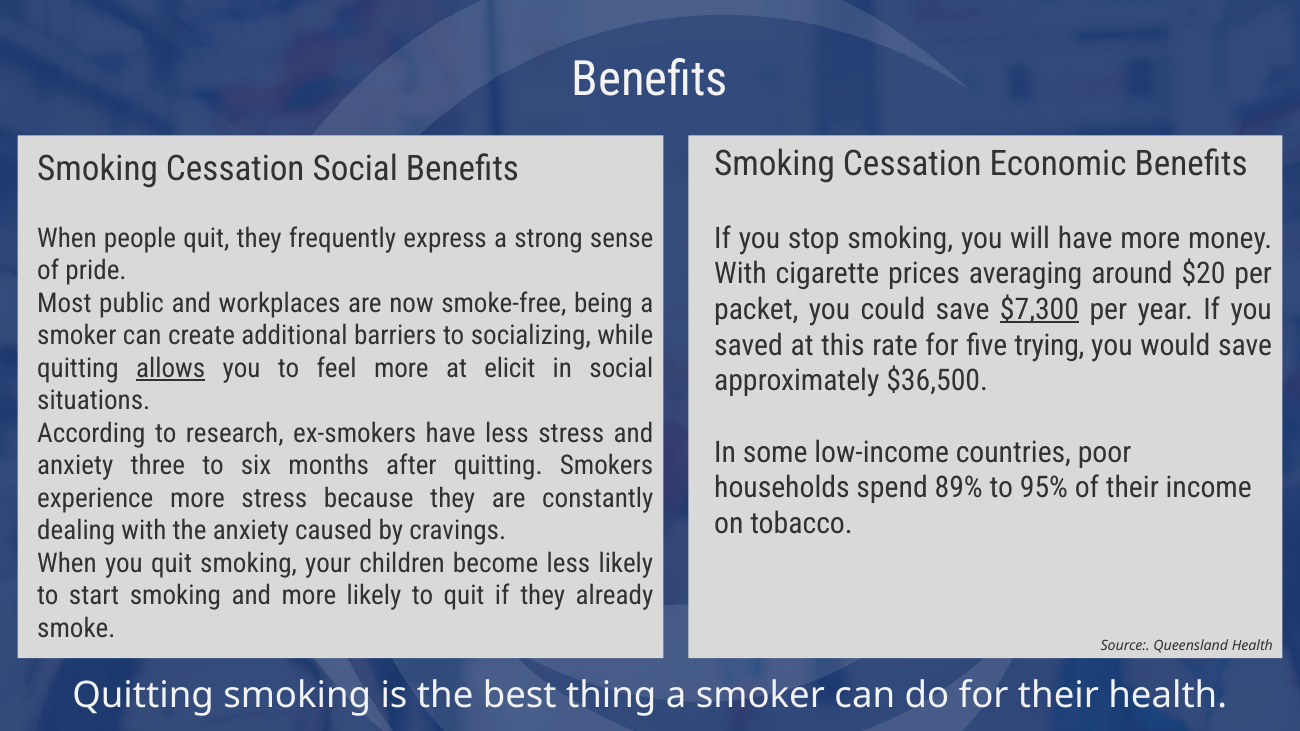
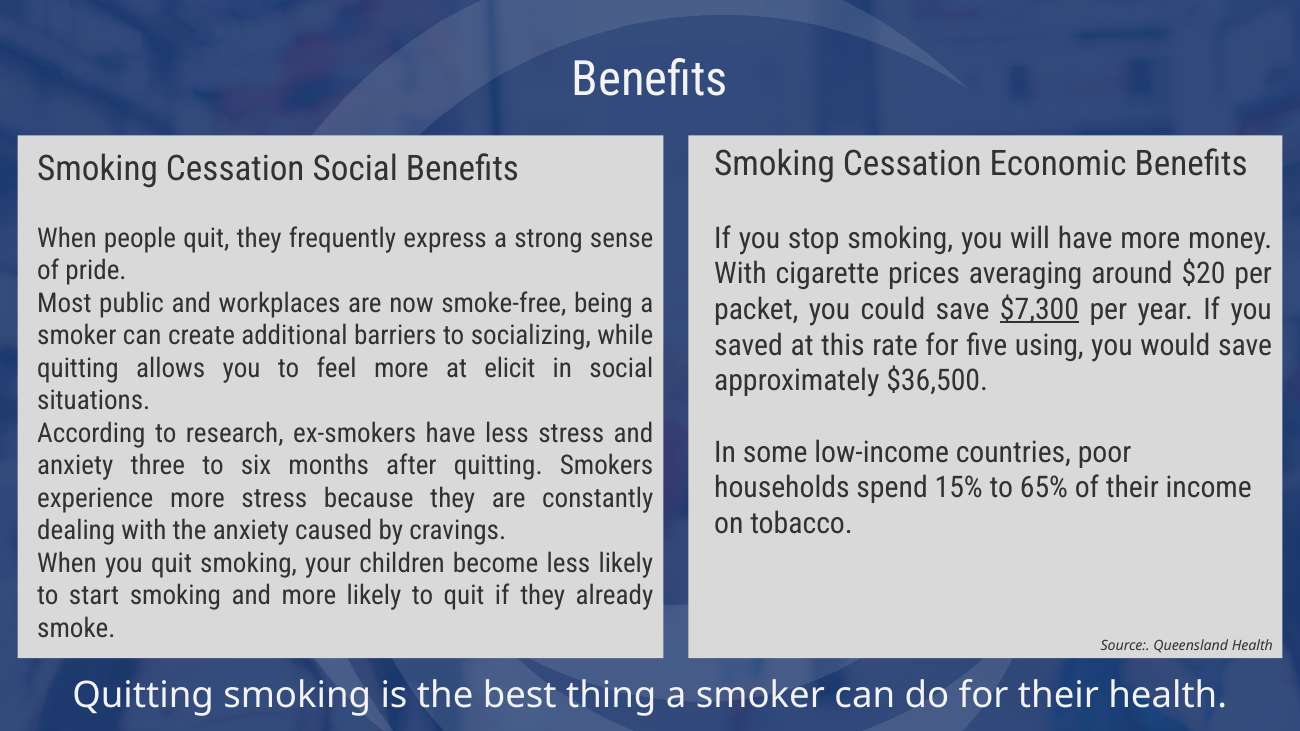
trying: trying -> using (1049, 345)
allows underline: present -> none (171, 368)
89%: 89% -> 15% (959, 488)
95%: 95% -> 65% (1044, 488)
